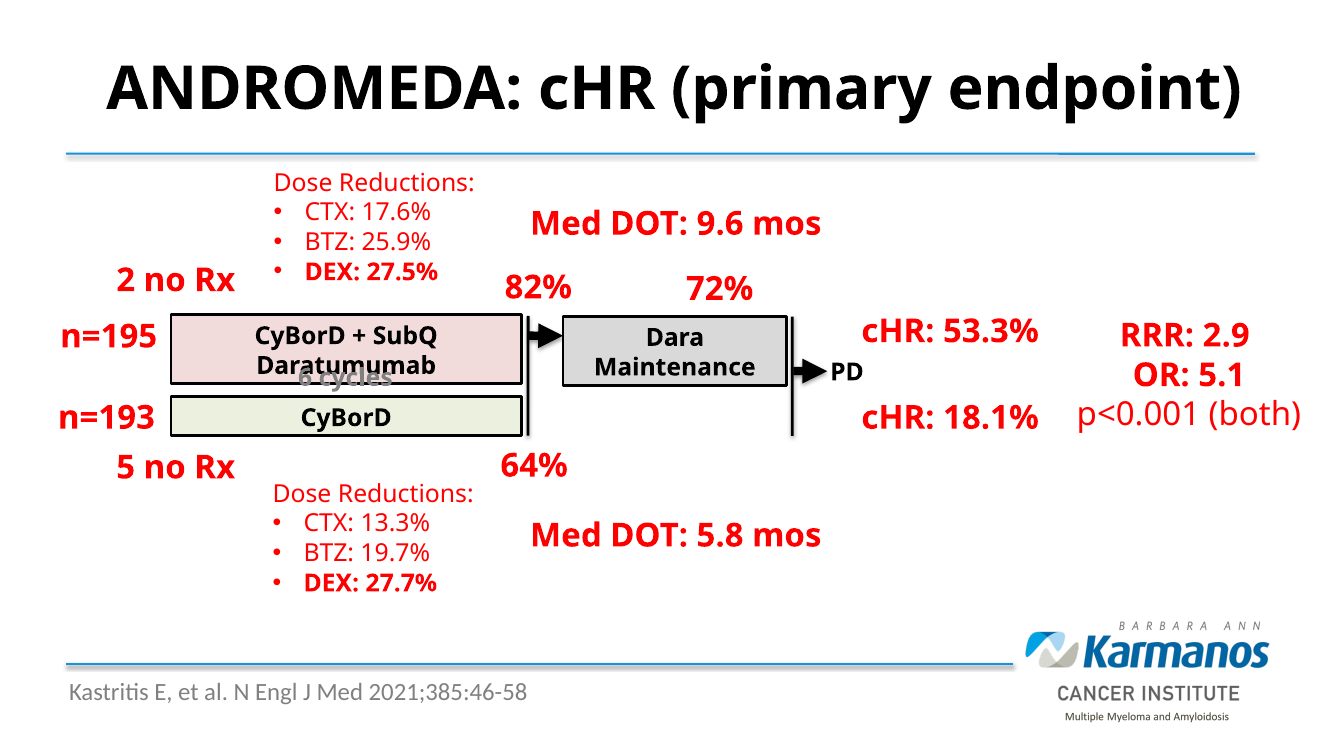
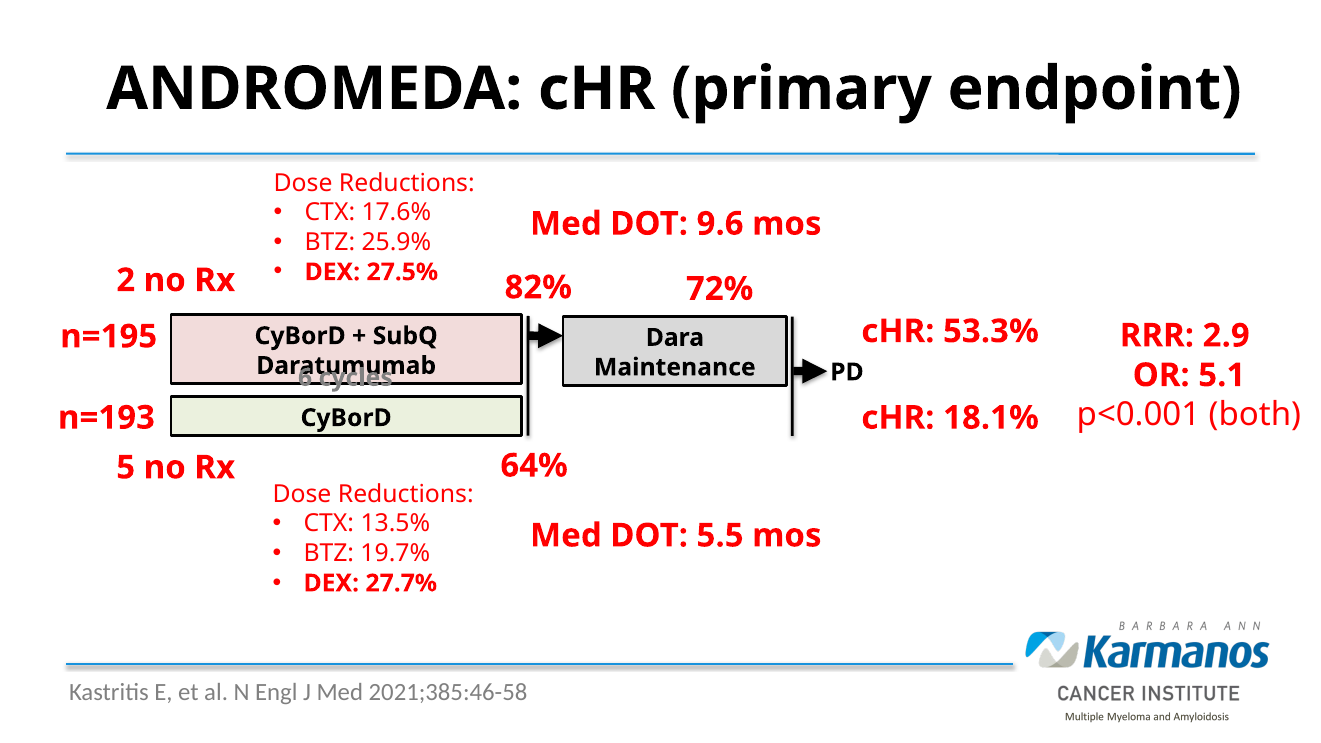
13.3%: 13.3% -> 13.5% (395, 524)
5.8: 5.8 -> 5.5 (720, 536)
